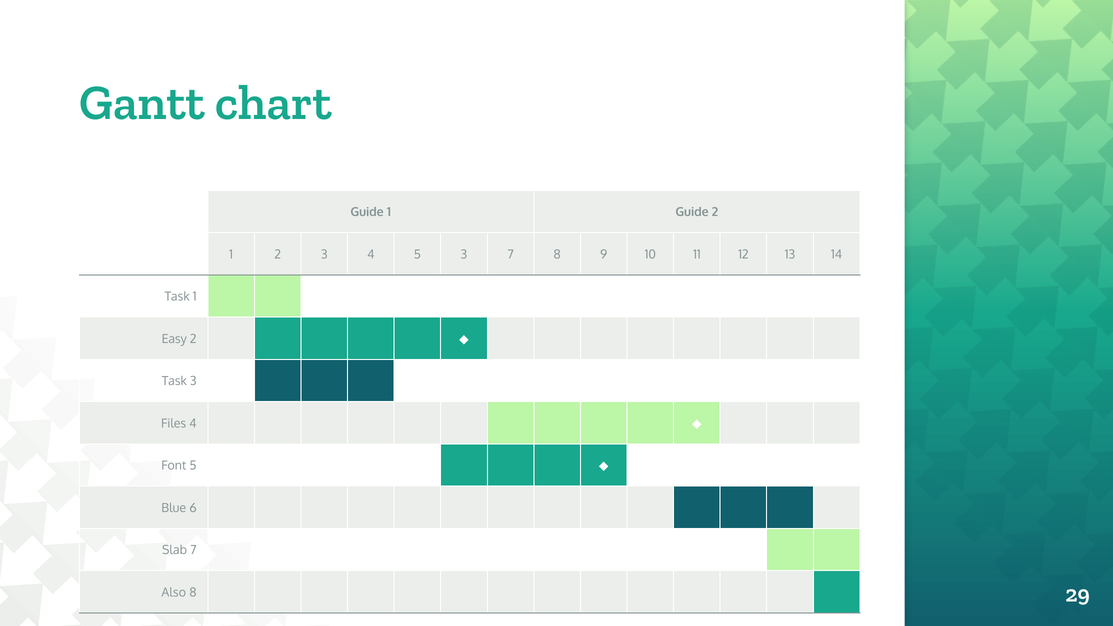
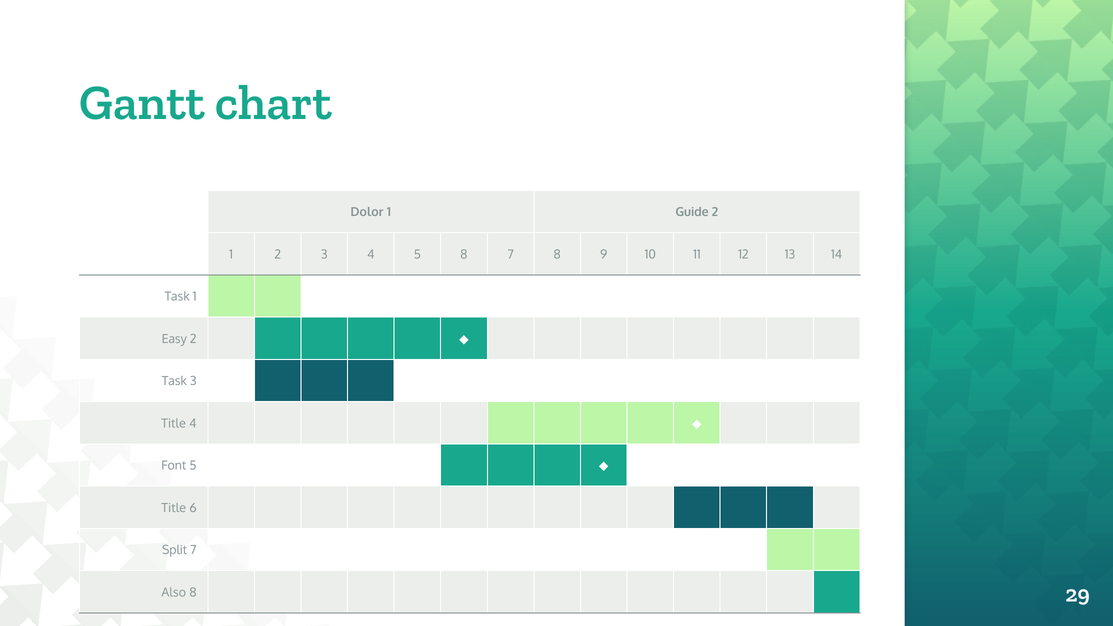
Guide: Guide -> Dolor (367, 212)
5 3: 3 -> 8 (464, 255)
Files: Files -> Title (174, 424)
Blue: Blue -> Title (174, 508)
Slab: Slab -> Split (175, 550)
